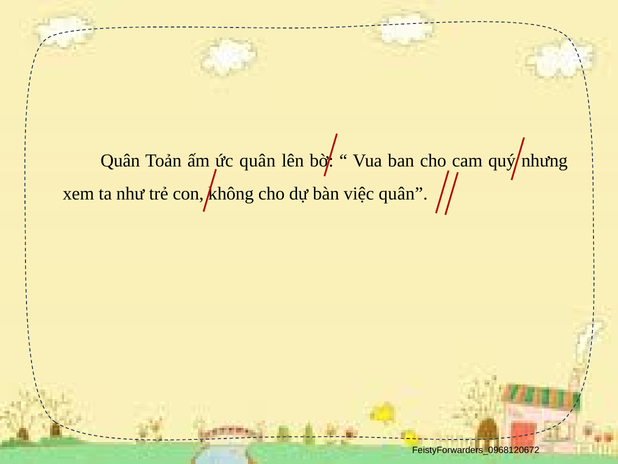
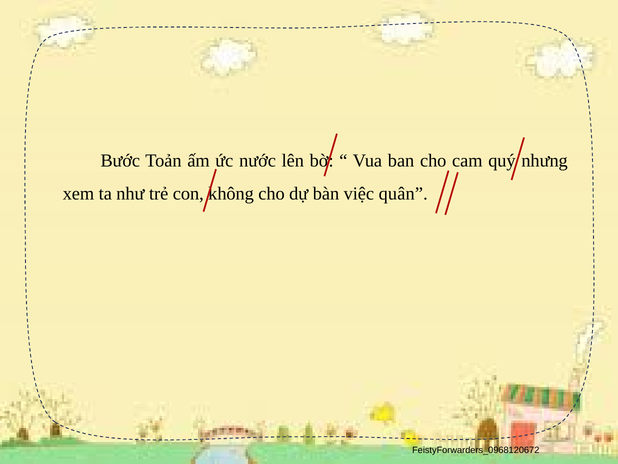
Quân: Quân -> Bước (120, 161)
ức quân: quân -> nước (258, 161)
